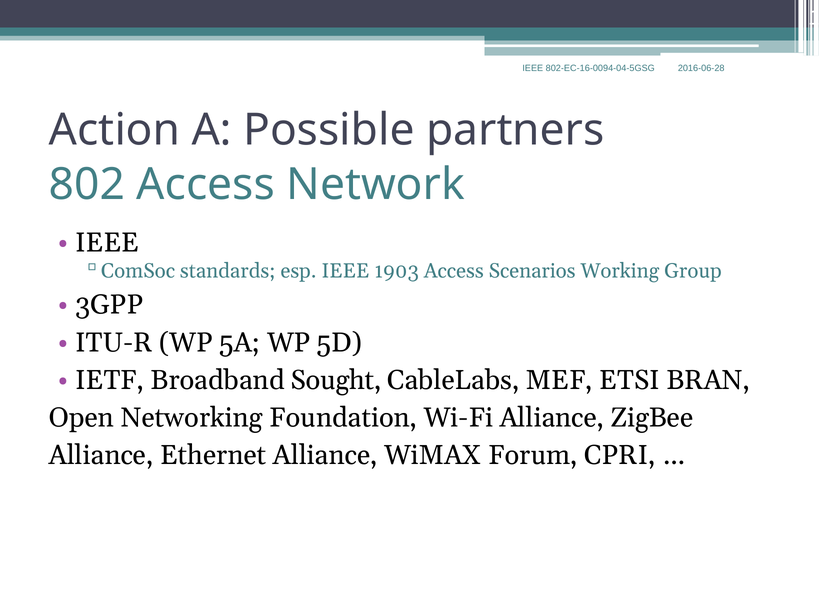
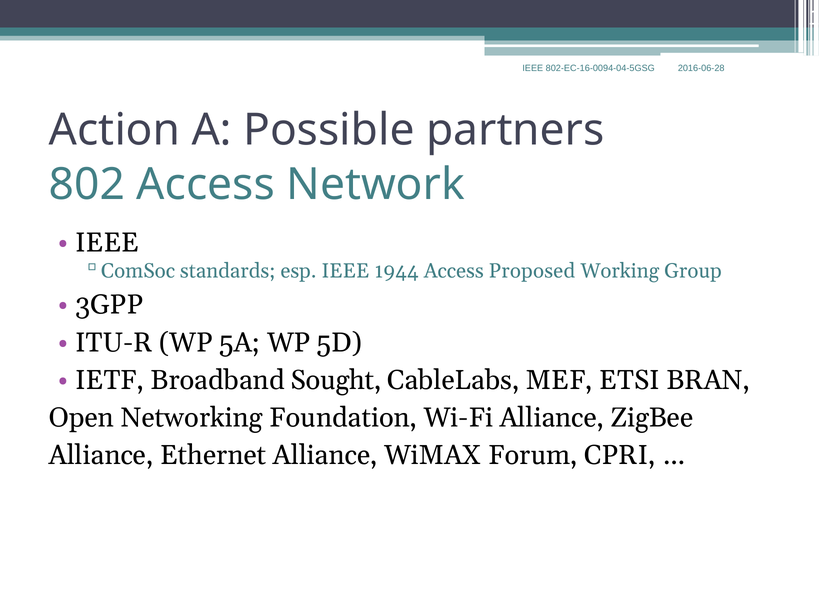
1903: 1903 -> 1944 (397, 271)
Scenarios: Scenarios -> Proposed (532, 271)
